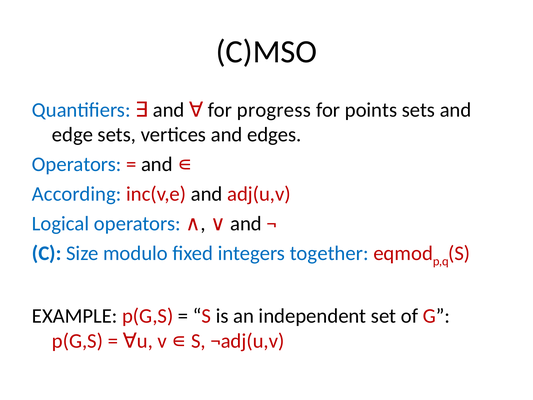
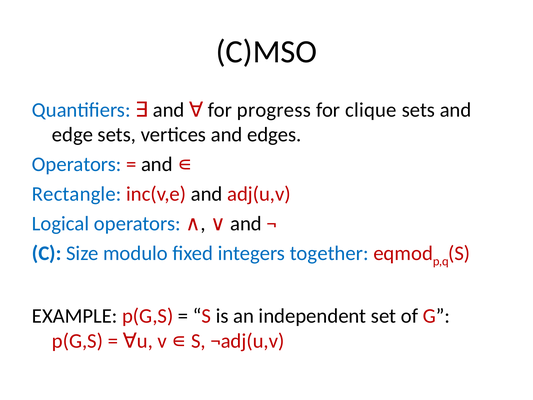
points: points -> clique (371, 110)
According: According -> Rectangle (77, 194)
